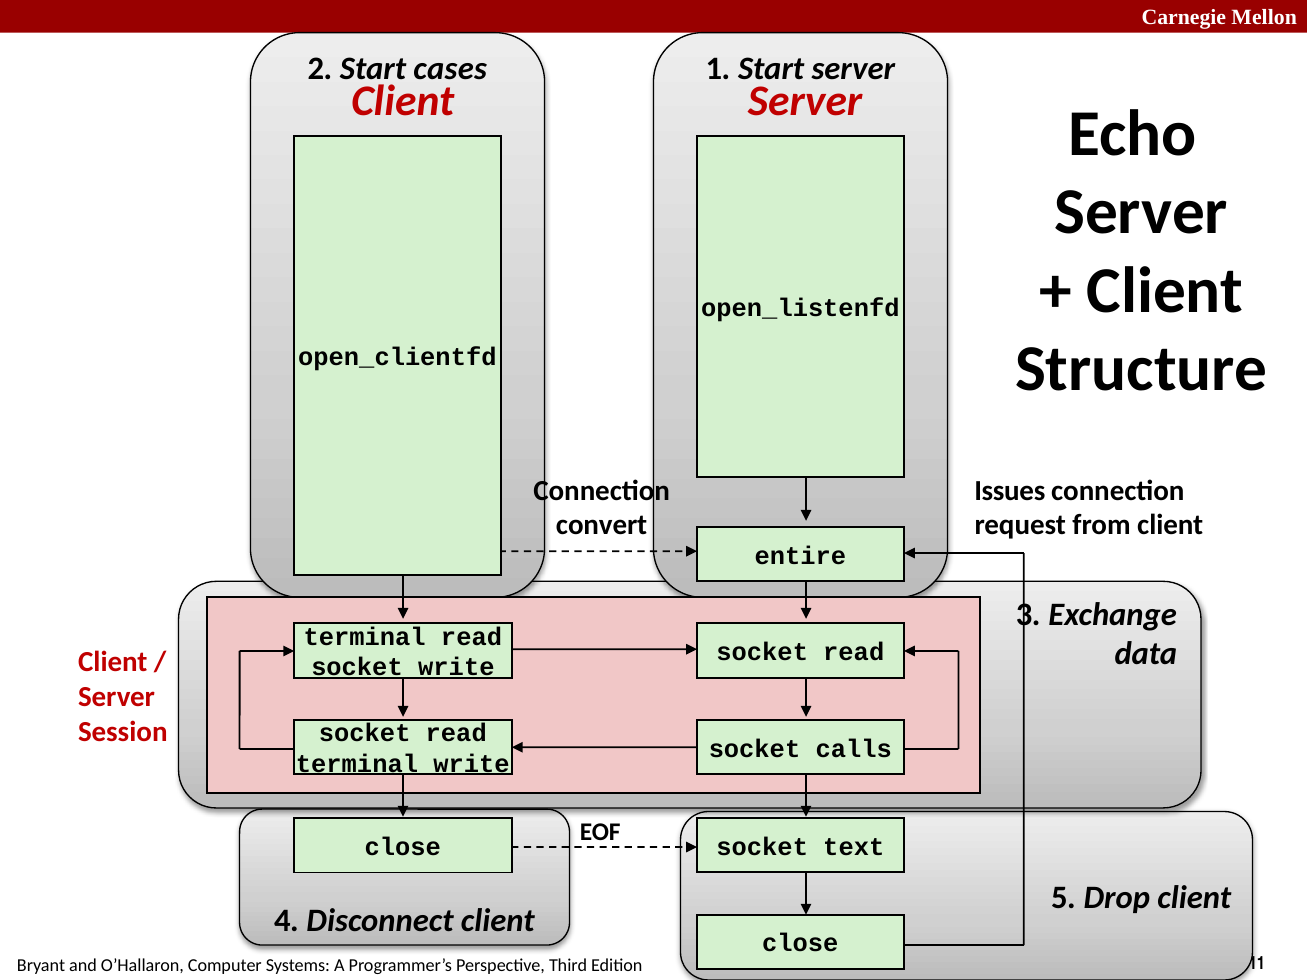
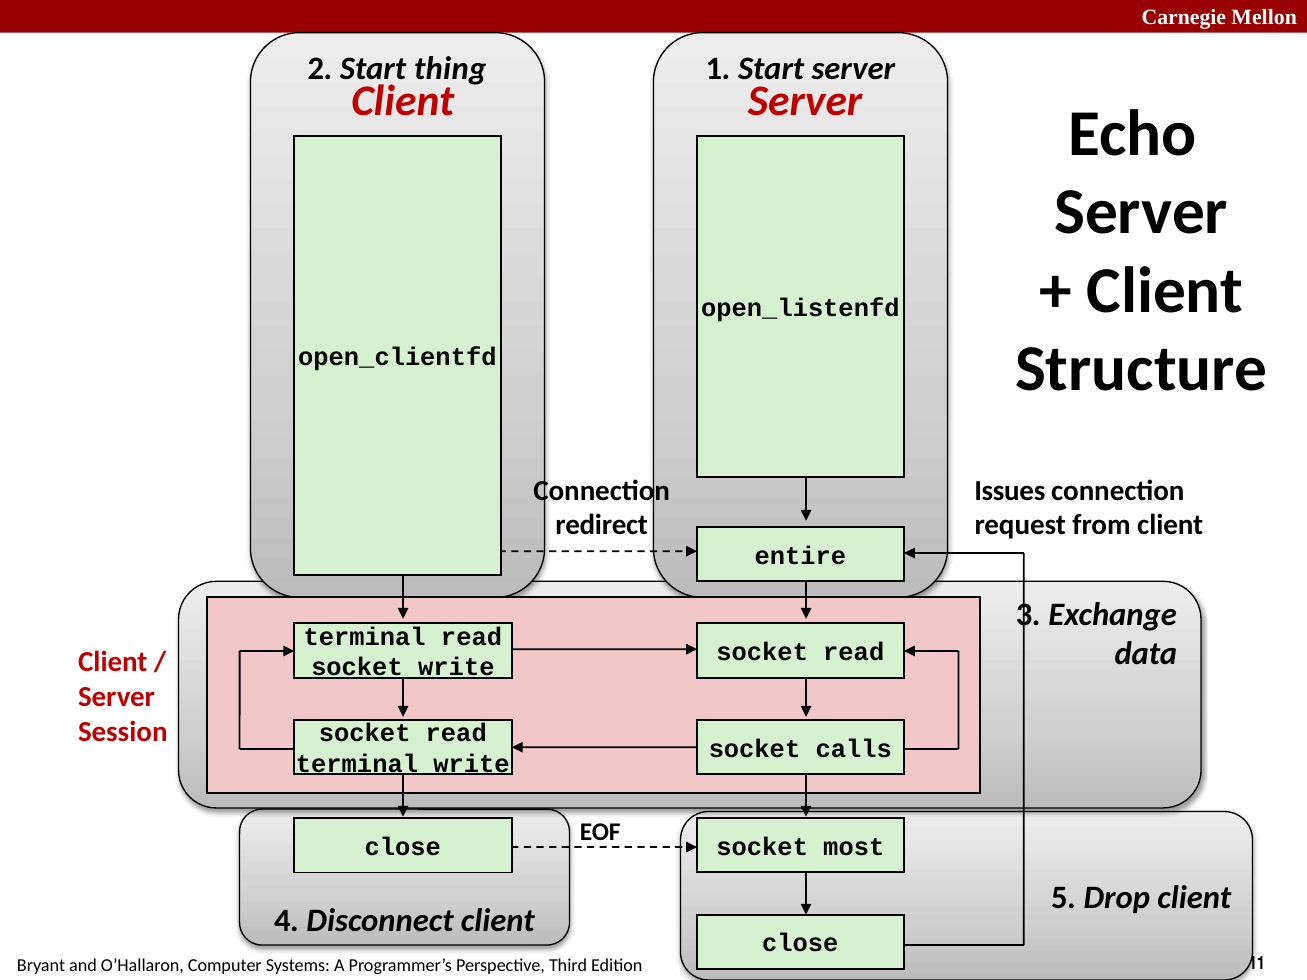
cases: cases -> thing (450, 69)
convert: convert -> redirect (602, 525)
text: text -> most (854, 847)
